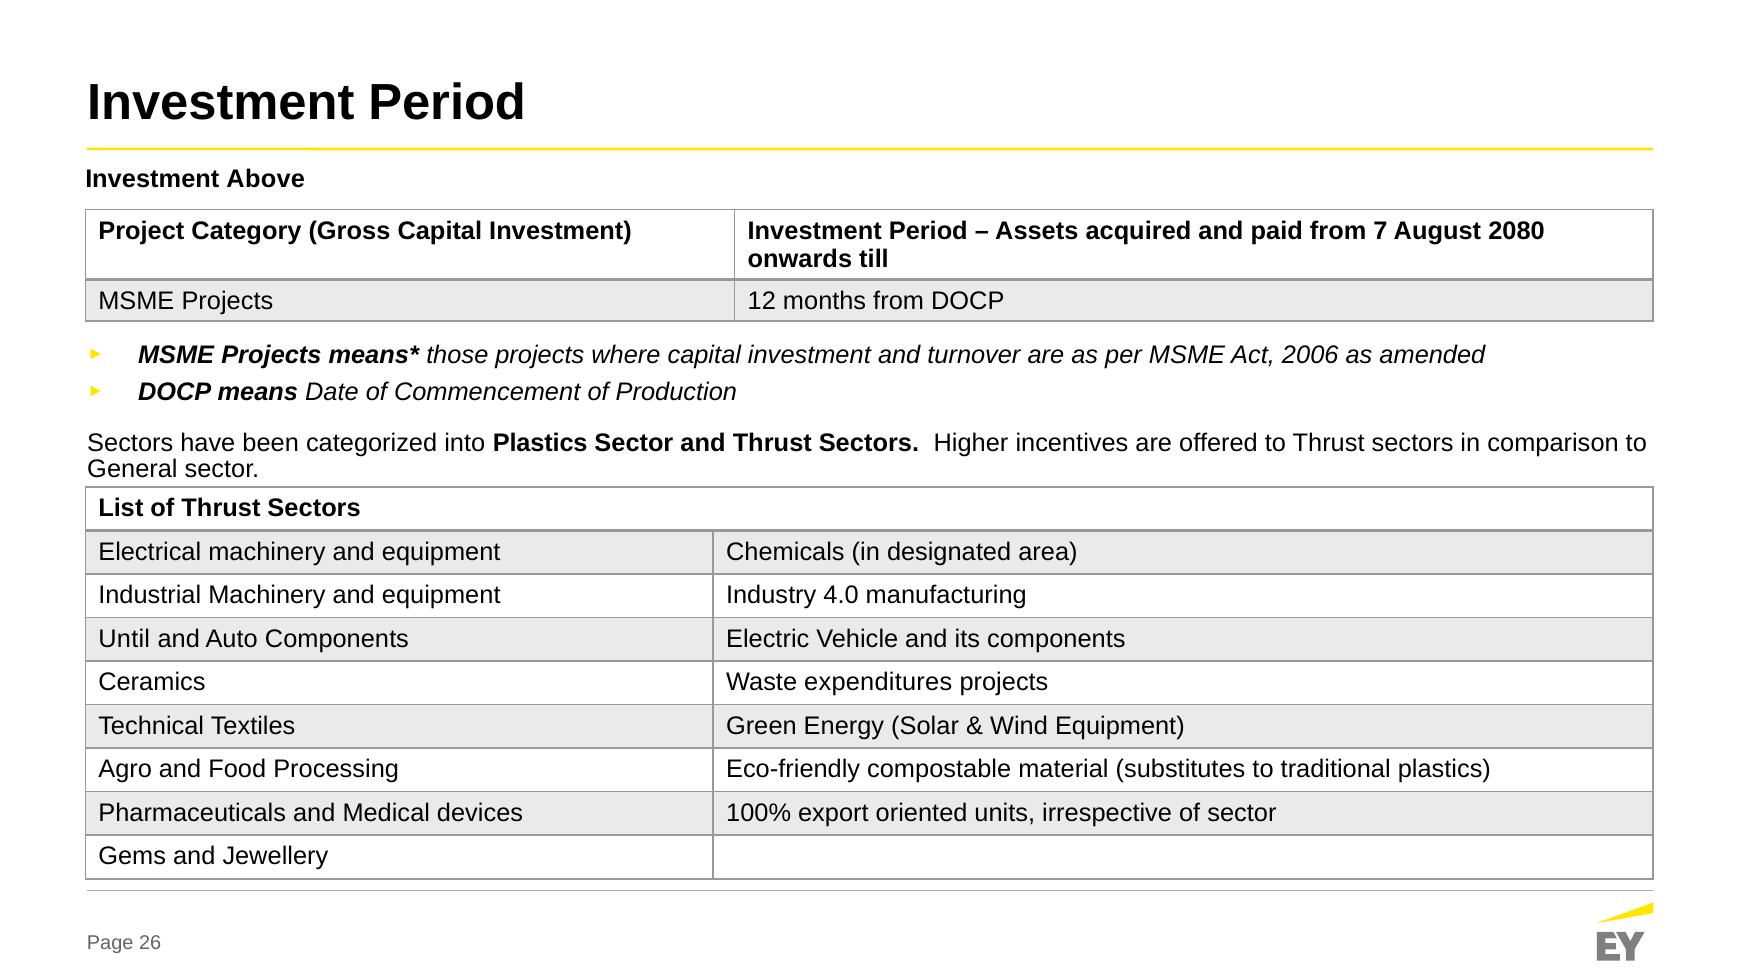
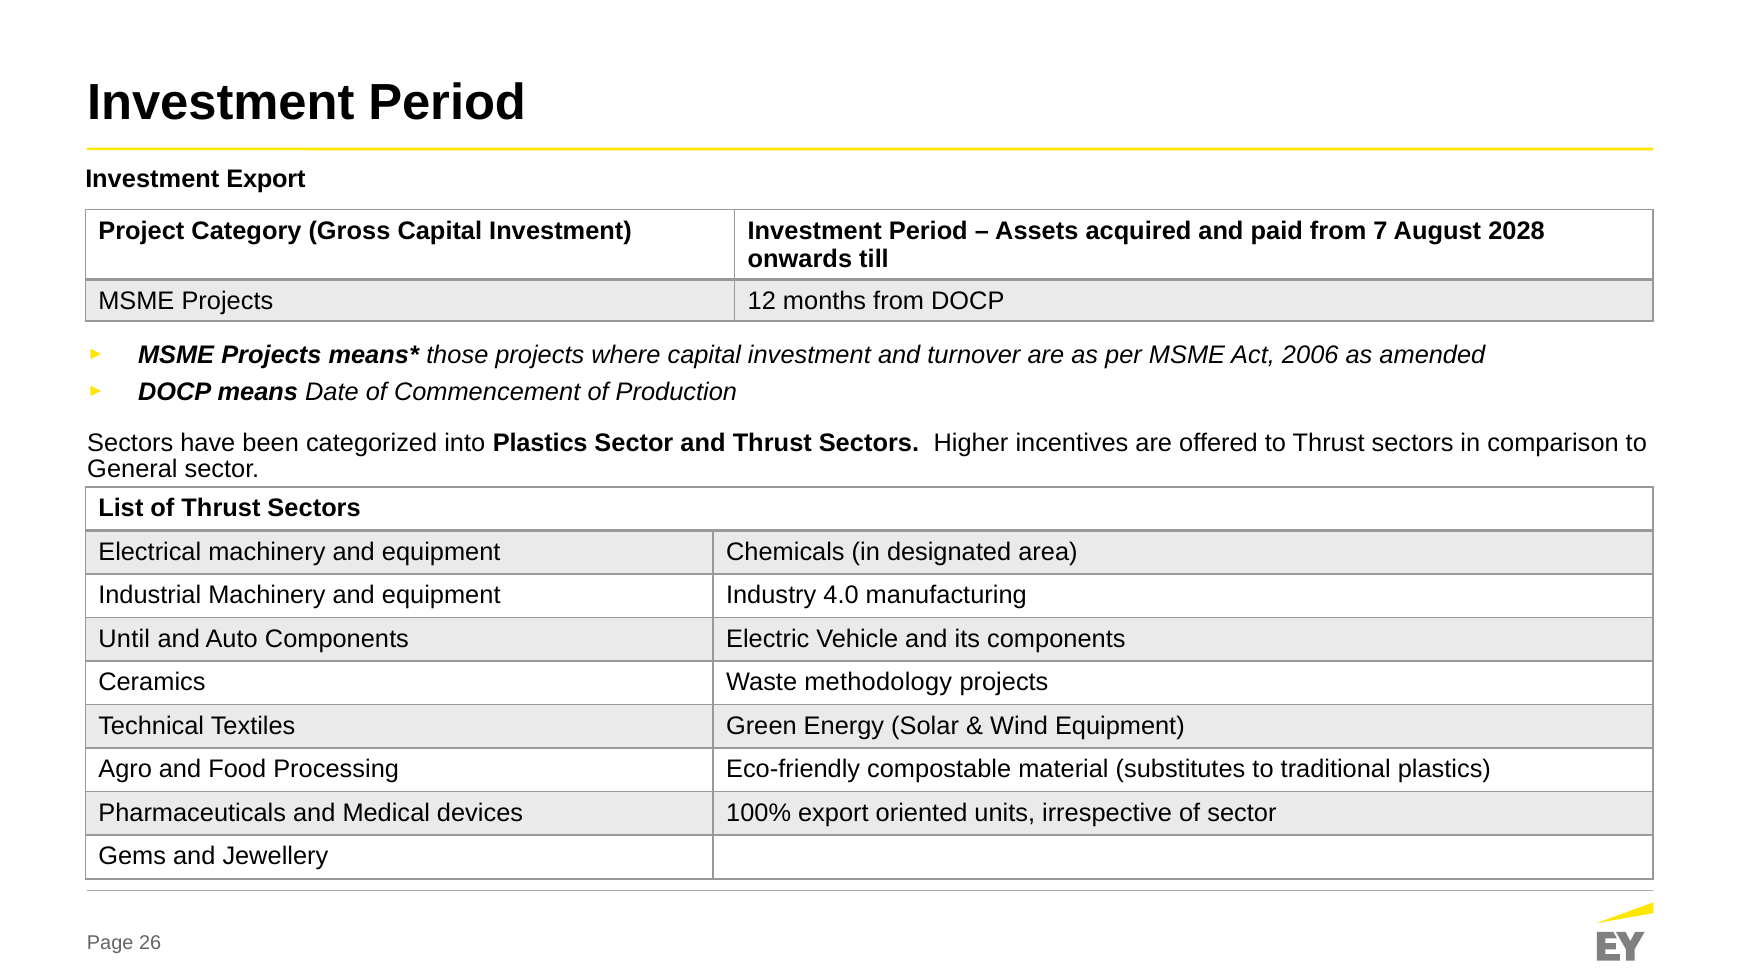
Investment Above: Above -> Export (266, 180)
2080: 2080 -> 2028 (1517, 231)
expenditures: expenditures -> methodology (878, 682)
